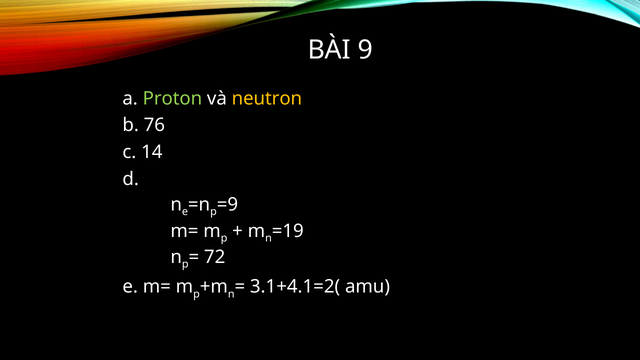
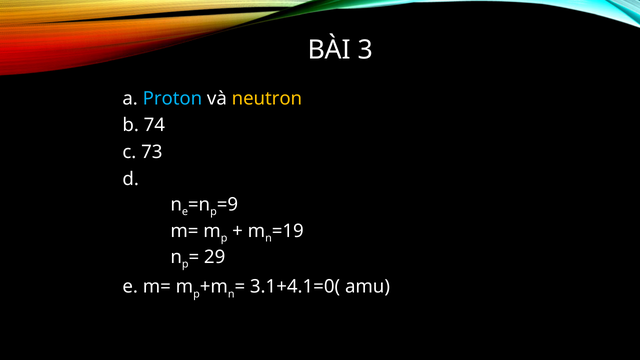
9: 9 -> 3 (365, 50)
Proton colour: light green -> light blue (172, 98)
76: 76 -> 74 (154, 125)
14: 14 -> 73 (152, 152)
72: 72 -> 29 (215, 257)
3.1+4.1=2(: 3.1+4.1=2( -> 3.1+4.1=0( (295, 287)
